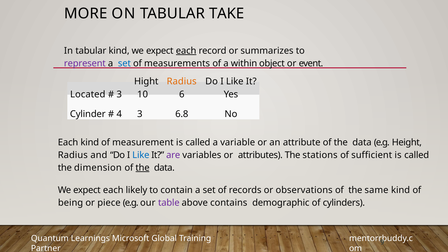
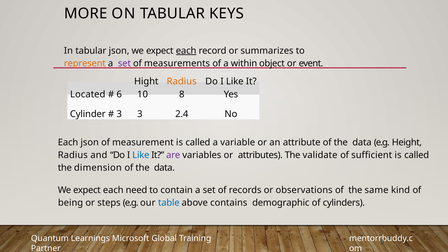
TAKE: TAKE -> KEYS (226, 13)
tabular kind: kind -> json (119, 51)
represent colour: purple -> orange (85, 63)
set colour: blue -> purple (124, 63)
3: 3 -> 6 (119, 94)
6: 6 -> 8 (182, 94)
4: 4 -> 3 (119, 114)
6.8: 6.8 -> 2.4 (182, 114)
Each kind: kind -> json (90, 142)
stations: stations -> validate (320, 155)
the underline: present -> none (143, 168)
likely: likely -> need (136, 190)
piece: piece -> steps (109, 203)
table colour: purple -> blue (169, 203)
